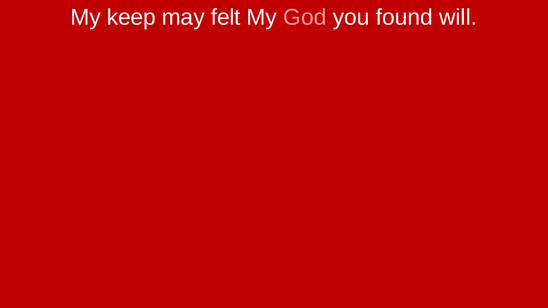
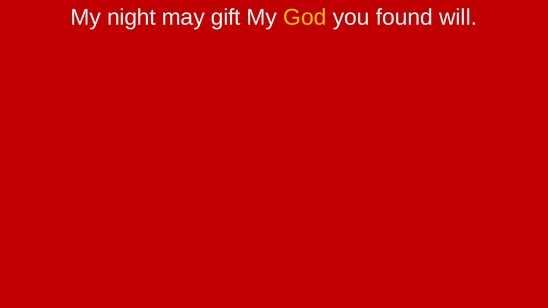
keep: keep -> night (131, 17)
felt: felt -> gift (226, 17)
God colour: pink -> yellow (305, 17)
